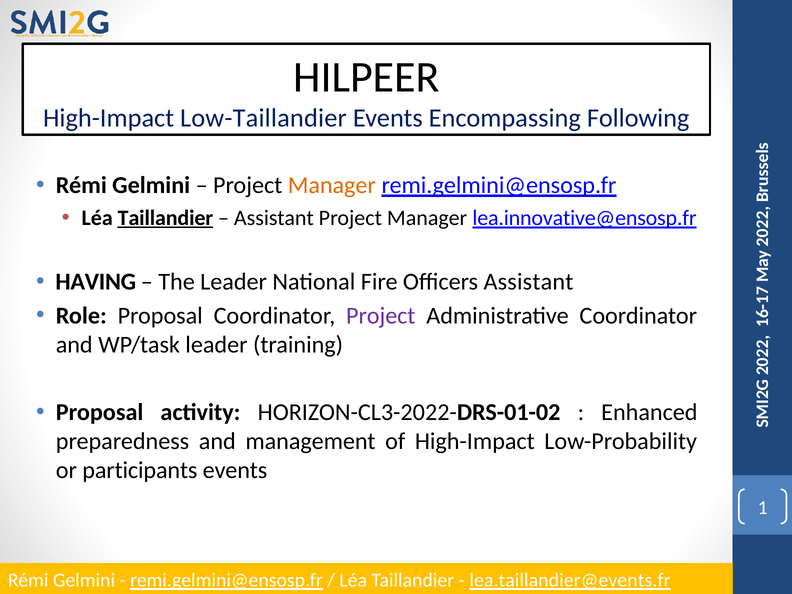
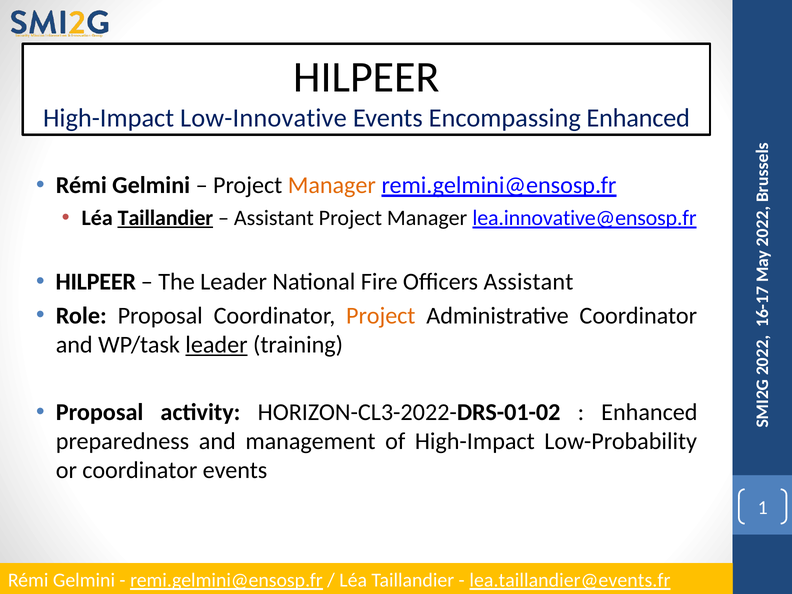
Low-Taillandier: Low-Taillandier -> Low-Innovative (263, 118)
Encompassing Following: Following -> Enhanced (638, 118)
HAVING: HAVING -> HILPEER (96, 282)
Project colour: purple -> orange (381, 316)
leader underline: none -> present (216, 345)
or participants: participants -> coordinator (140, 470)
